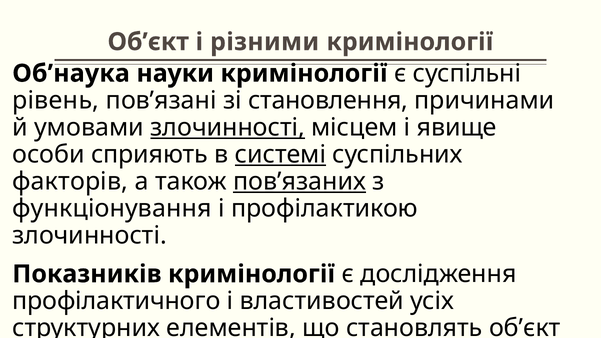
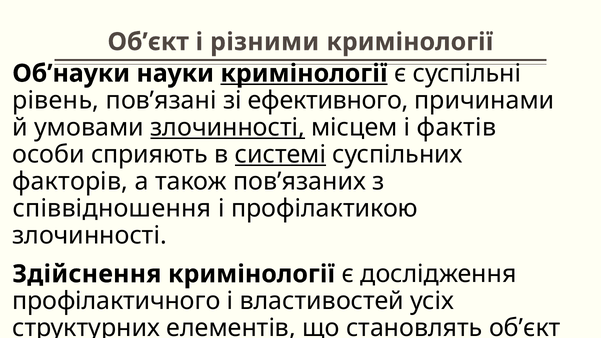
Об’наука: Об’наука -> Об’науки (71, 73)
кримінології underline: none -> present (304, 73)
становлення: становлення -> ефективного (328, 101)
явище: явище -> фактів (457, 128)
пов’язаних underline: present -> none (299, 182)
функціонування: функціонування -> співвідношення (112, 209)
Показників: Показників -> Здійснення (87, 274)
